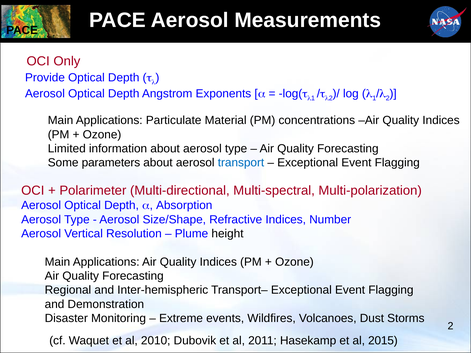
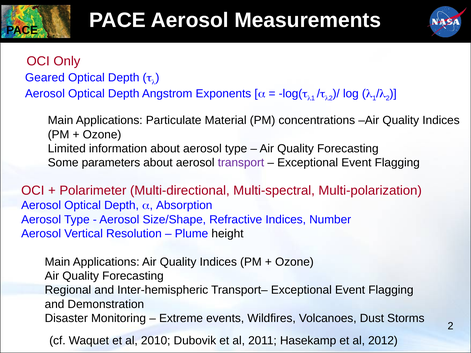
Provide: Provide -> Geared (45, 78)
transport colour: blue -> purple (241, 163)
2015: 2015 -> 2012 (383, 341)
